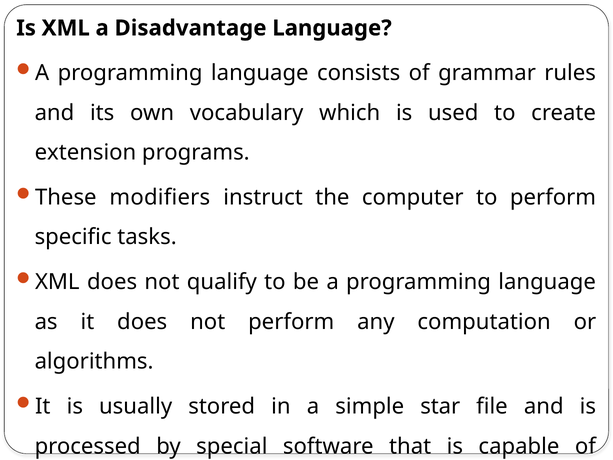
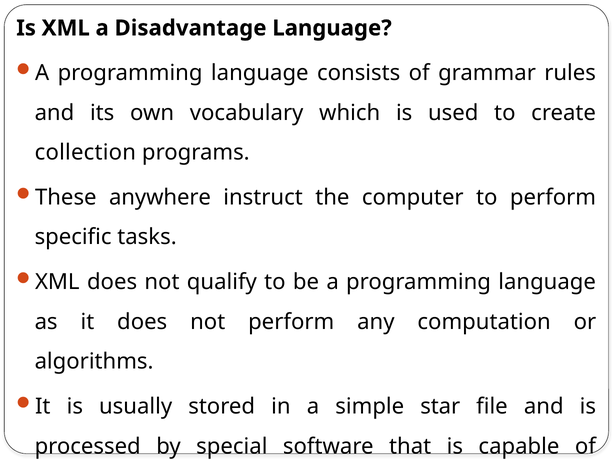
extension: extension -> collection (85, 152)
modifiers: modifiers -> anywhere (160, 197)
